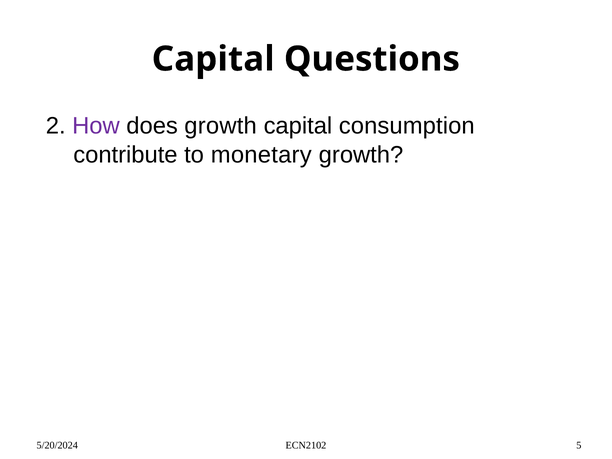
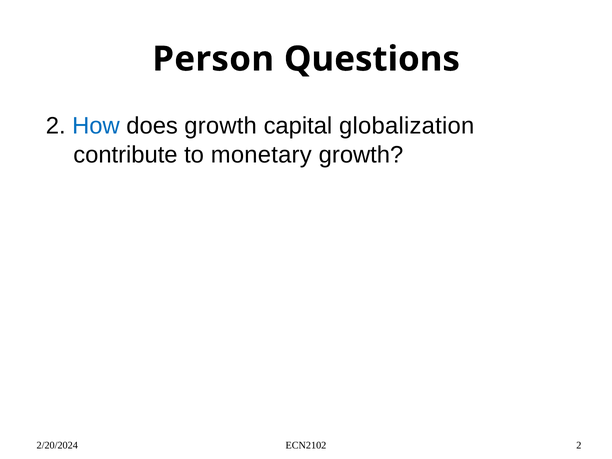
Capital: Capital -> Person (213, 59)
How colour: purple -> blue (96, 126)
consumption: consumption -> globalization (407, 126)
5/20/2024: 5/20/2024 -> 2/20/2024 (57, 445)
ECN2102 5: 5 -> 2 (579, 445)
